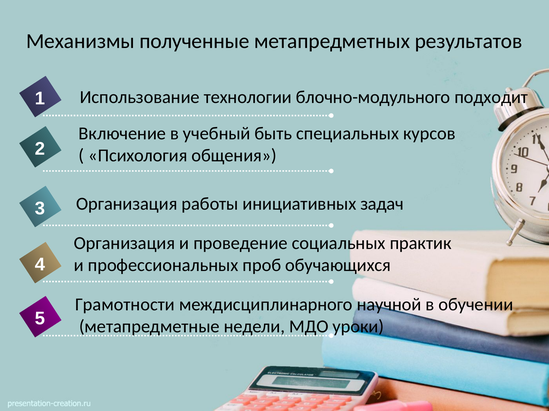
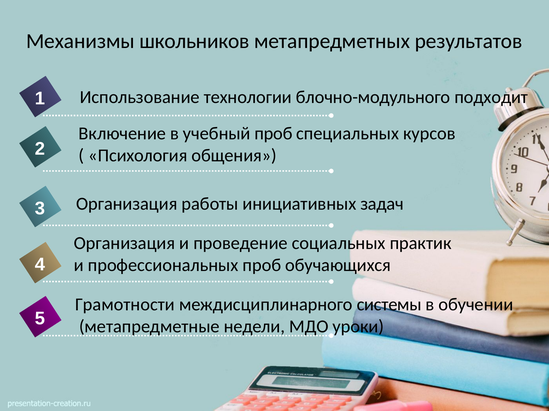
полученные: полученные -> школьников (194, 41)
учебный быть: быть -> проб (273, 134)
научной: научной -> системы (389, 305)
